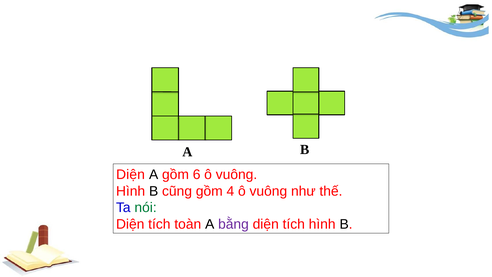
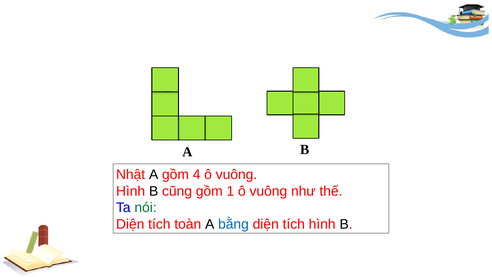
Diện: Diện -> Nhật (131, 174)
6: 6 -> 4 (197, 174)
4: 4 -> 1 (230, 191)
bằng colour: purple -> blue (233, 224)
